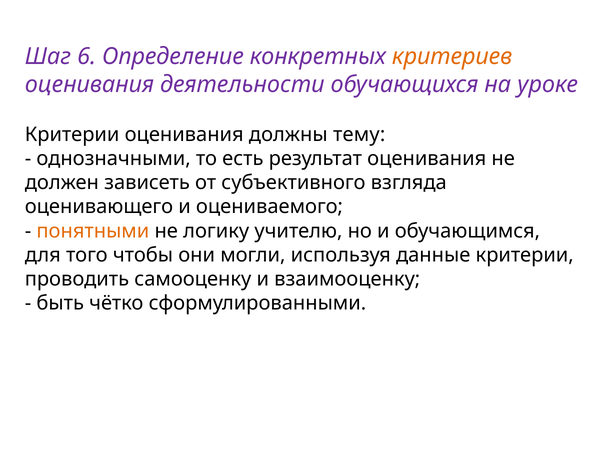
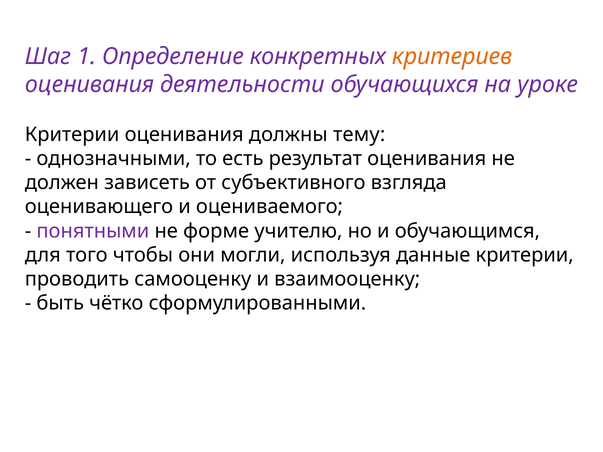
6: 6 -> 1 (87, 56)
понятными colour: orange -> purple (93, 231)
логику: логику -> форме (216, 231)
